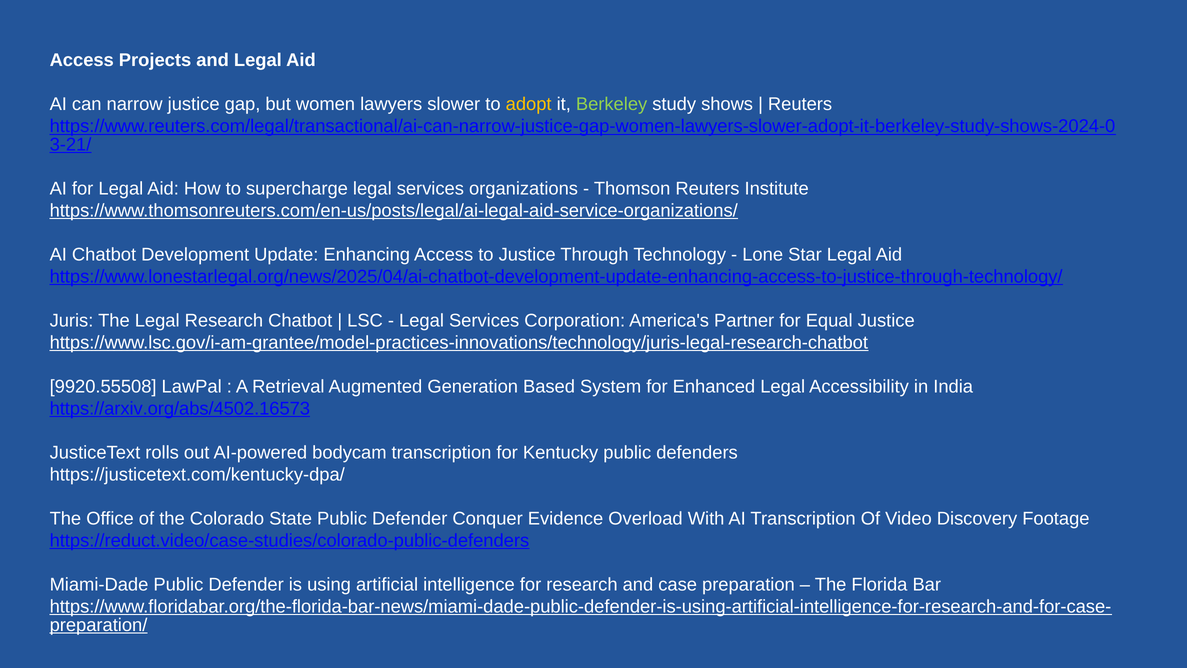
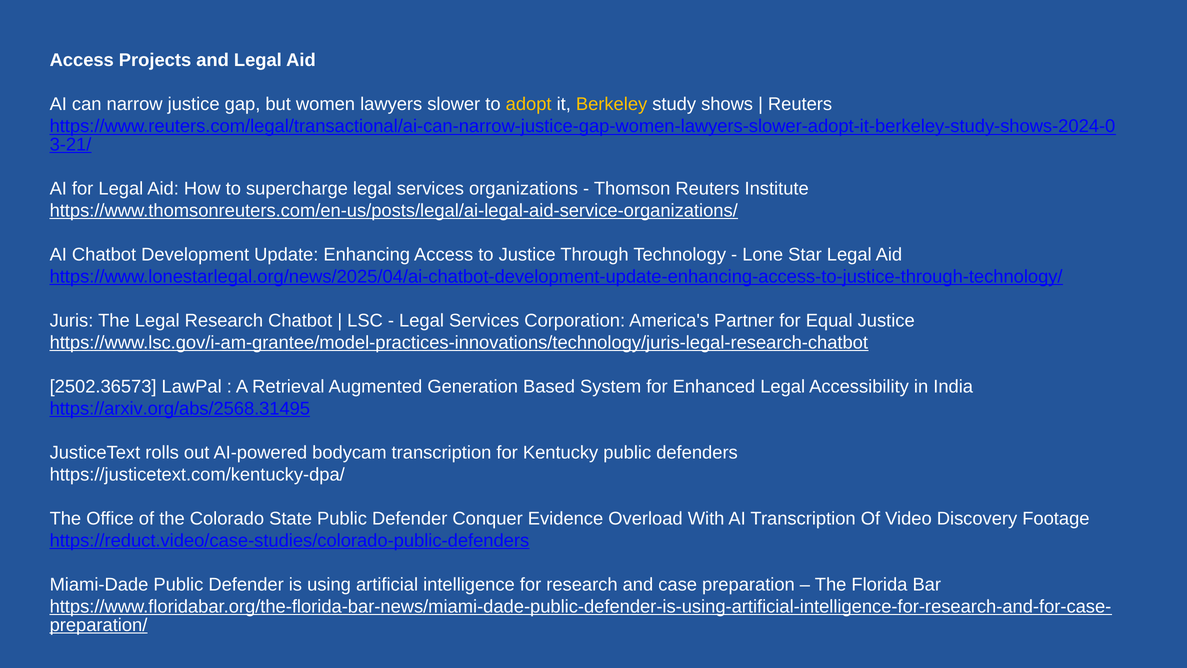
Berkeley colour: light green -> yellow (612, 104)
9920.55508: 9920.55508 -> 2502.36573 (103, 386)
https://arxiv.org/abs/4502.16573: https://arxiv.org/abs/4502.16573 -> https://arxiv.org/abs/2568.31495 (180, 408)
